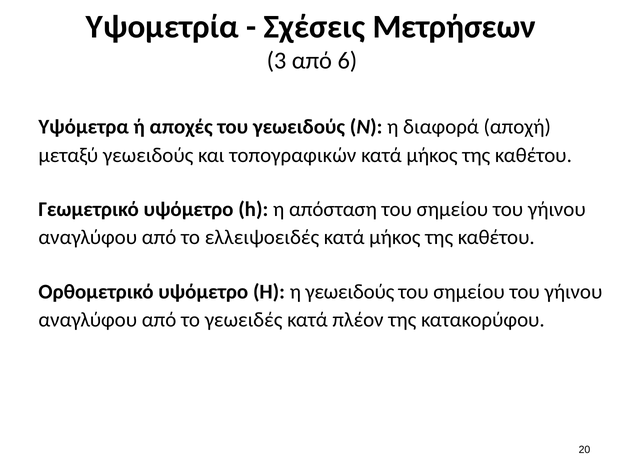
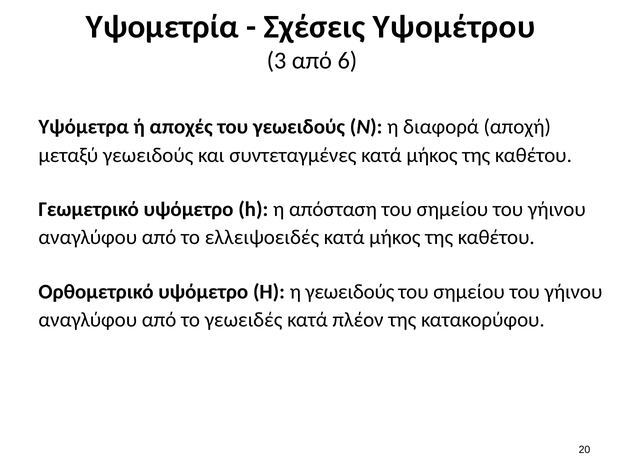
Μετρήσεων: Μετρήσεων -> Υψομέτρου (454, 27)
τοπογραφικών: τοπογραφικών -> συντεταγμένες (293, 155)
